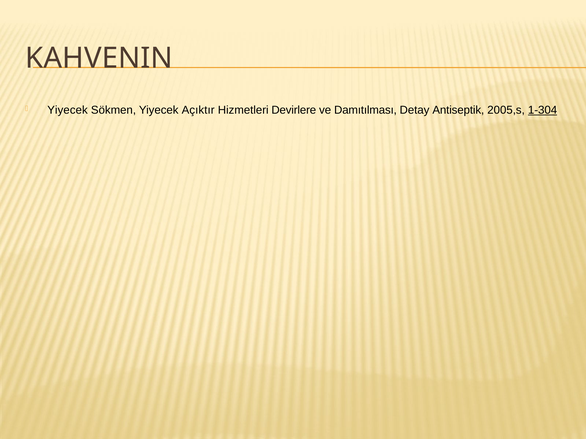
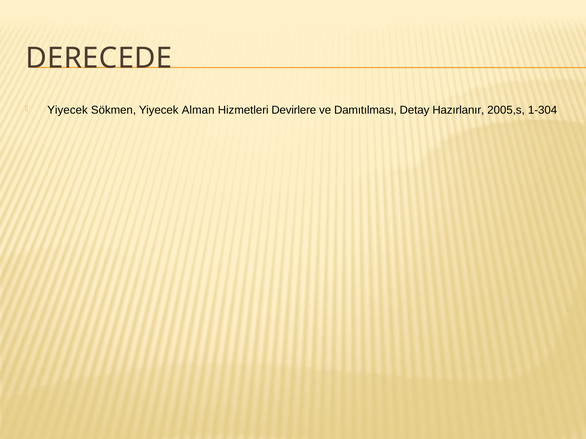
KAHVENIN: KAHVENIN -> DERECEDE (99, 58)
Açıktır: Açıktır -> Alman (198, 110)
Antiseptik: Antiseptik -> Hazırlanır (458, 110)
1-304 underline: present -> none (543, 110)
